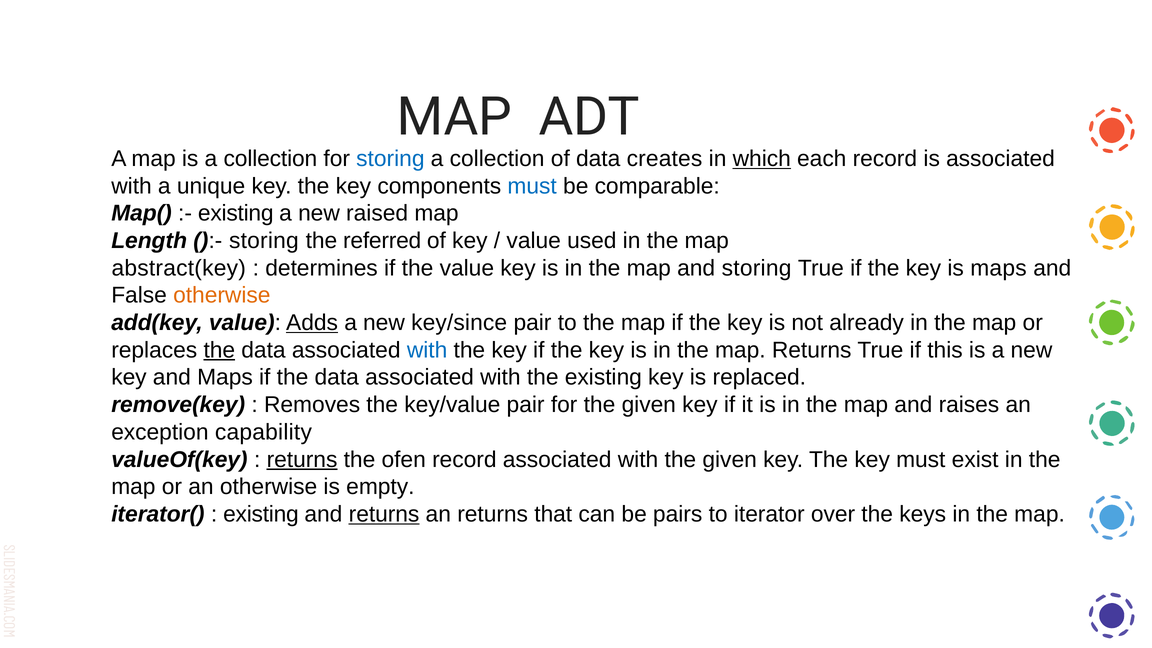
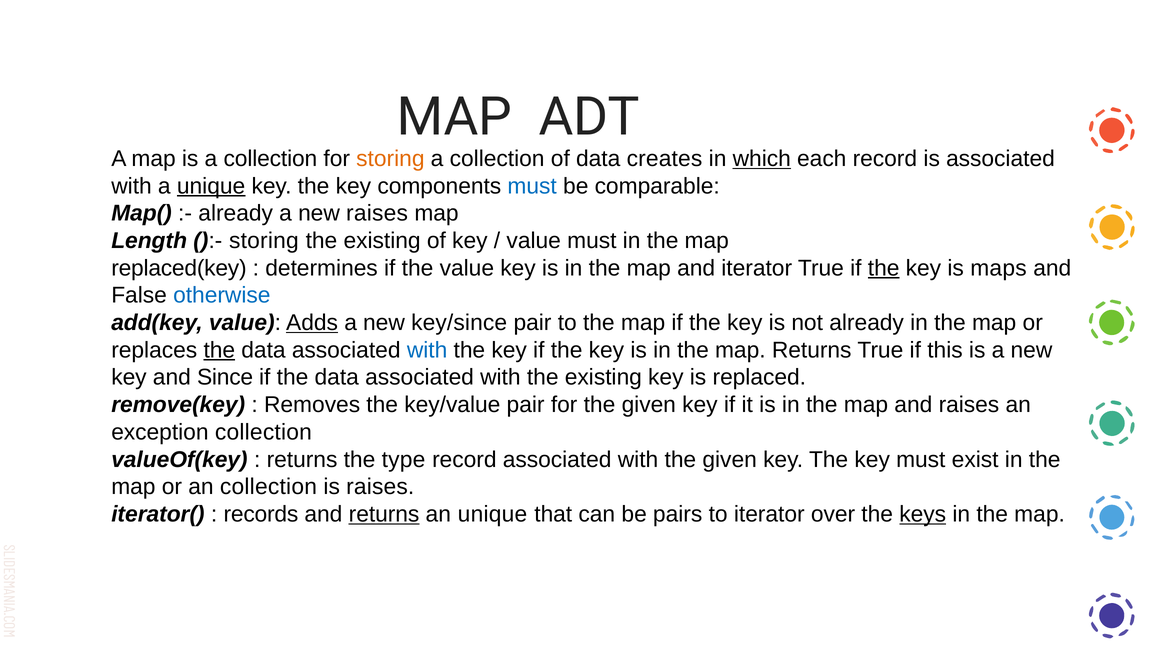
storing colour: blue -> orange (390, 159)
unique underline: none -> present (211, 186)
existing: existing -> already (236, 213)
new raised: raised -> raises (377, 213)
referred: referred -> existing (382, 241)
value used: used -> must (592, 241)
abstract(key: abstract(key -> replaced(key (179, 268)
and storing: storing -> iterator (757, 268)
the underline: none -> present (884, 268)
otherwise colour: orange -> blue (222, 295)
and Maps: Maps -> Since (225, 377)
exception capability: capability -> collection (263, 432)
returns underline: present -> none (302, 459)
ofen: ofen -> type (404, 459)
an otherwise: otherwise -> collection (268, 487)
is empty: empty -> raises (380, 487)
existing: existing -> records (261, 514)
an returns: returns -> unique (493, 514)
keys underline: none -> present (923, 514)
